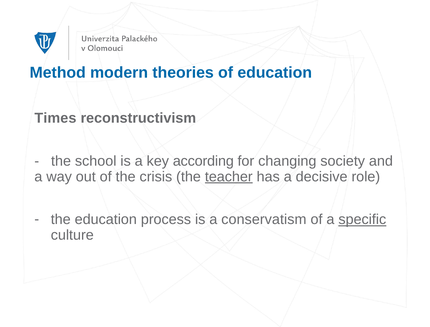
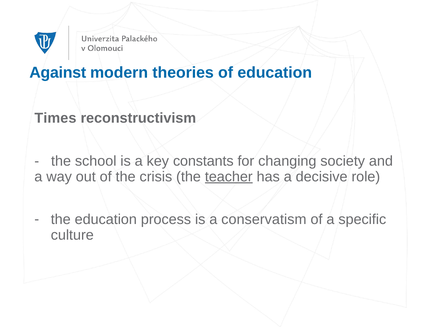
Method: Method -> Against (58, 72)
according: according -> constants (203, 161)
specific underline: present -> none (362, 219)
